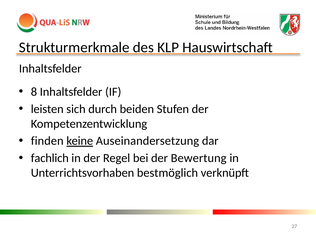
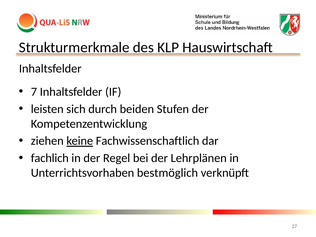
8: 8 -> 7 (34, 92)
finden: finden -> ziehen (47, 141)
Auseinandersetzung: Auseinandersetzung -> Fachwissenschaftlich (148, 141)
Bewertung: Bewertung -> Lehrplänen (199, 158)
